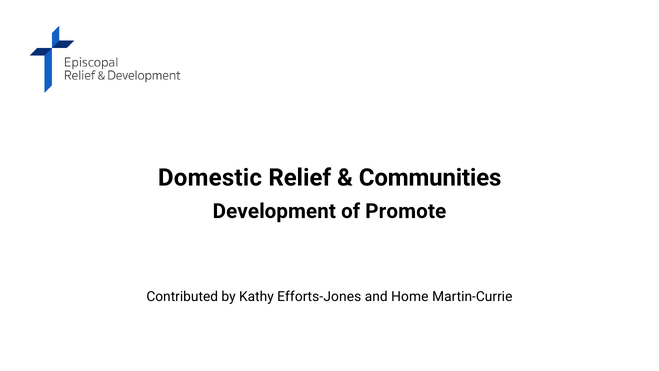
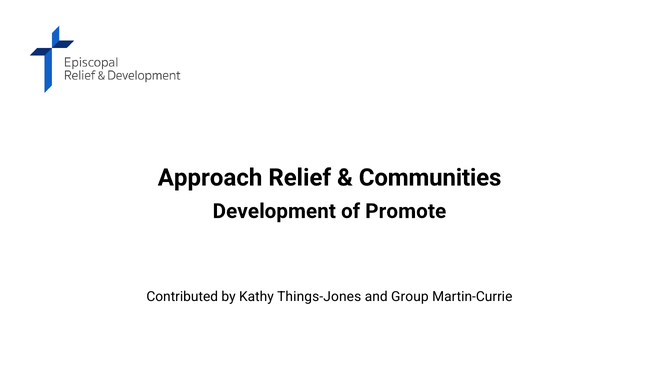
Domestic: Domestic -> Approach (210, 177)
Efforts-Jones: Efforts-Jones -> Things-Jones (319, 296)
Home: Home -> Group (410, 296)
